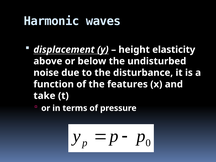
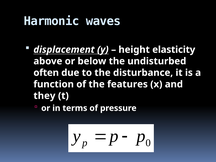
noise: noise -> often (46, 73)
take: take -> they (44, 96)
